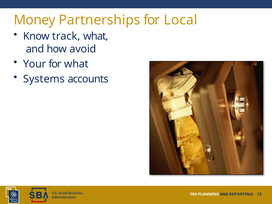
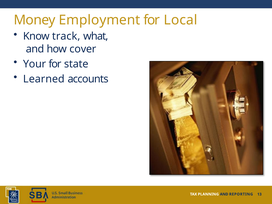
Partnerships: Partnerships -> Employment (100, 20)
avoid: avoid -> cover (83, 49)
for what: what -> state (76, 64)
Systems: Systems -> Learned (44, 79)
